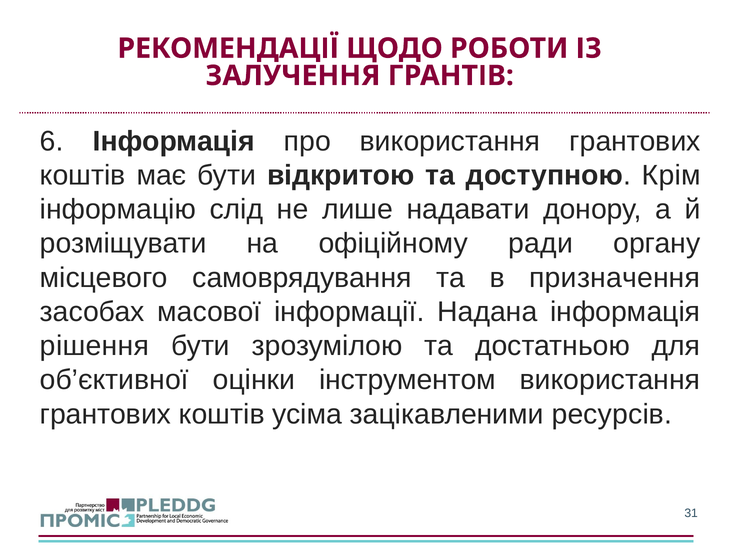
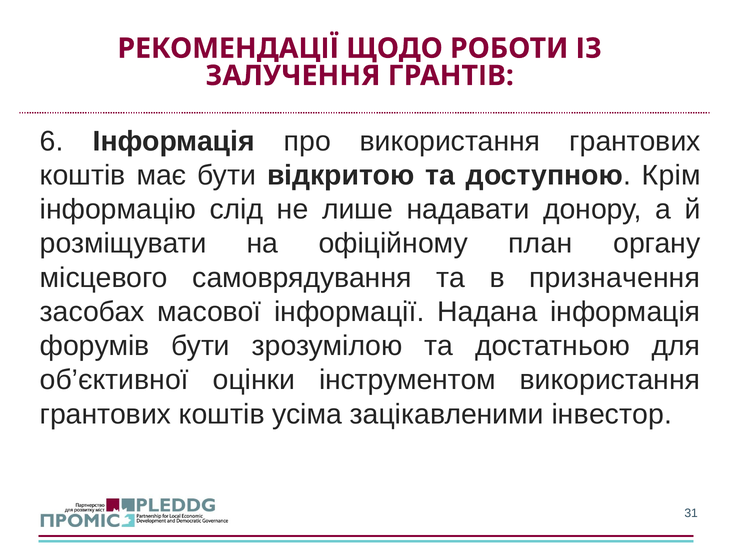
ради: ради -> план (540, 244)
рішення: рішення -> форумів (95, 346)
ресурсів: ресурсів -> інвестор (612, 414)
